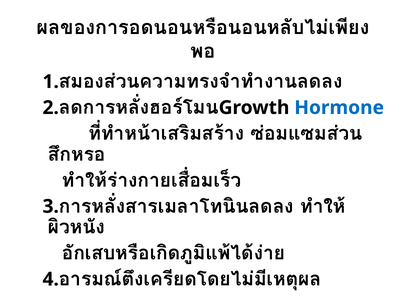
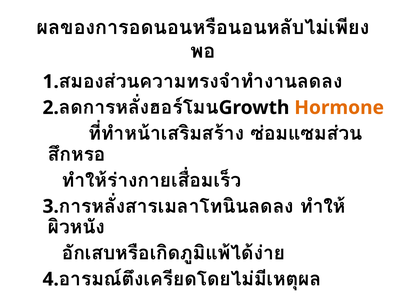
Hormone colour: blue -> orange (339, 107)
